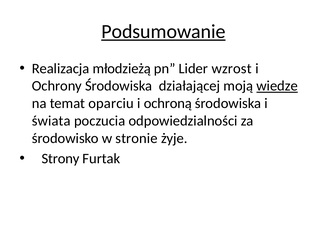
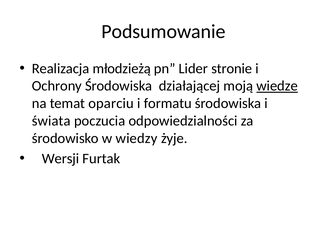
Podsumowanie underline: present -> none (163, 32)
wzrost: wzrost -> stronie (232, 69)
ochroną: ochroną -> formatu (168, 103)
stronie: stronie -> wiedzy (137, 138)
Strony: Strony -> Wersji (60, 159)
